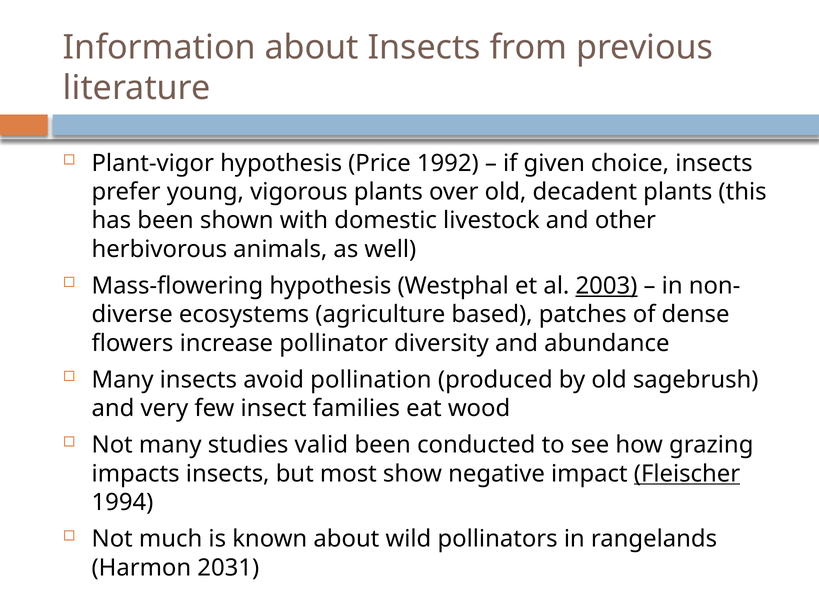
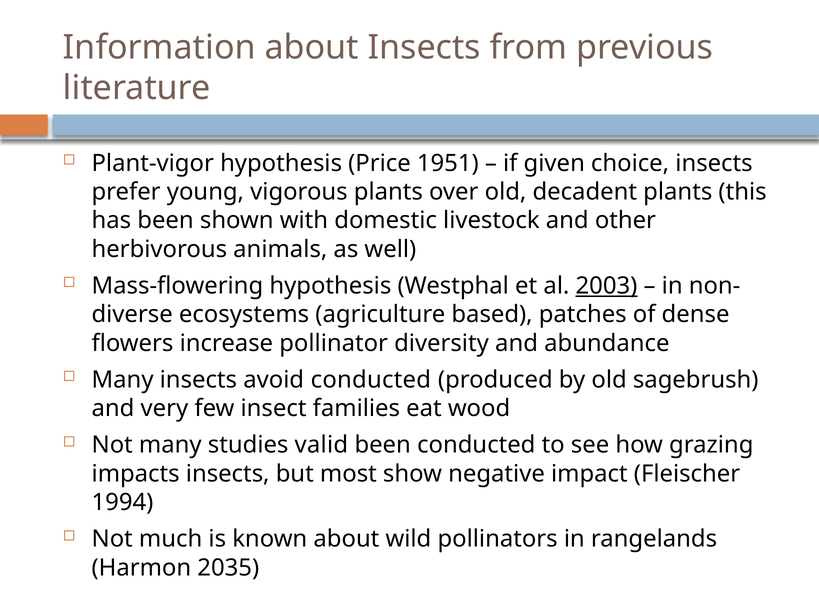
1992: 1992 -> 1951 (448, 163)
avoid pollination: pollination -> conducted (371, 380)
Fleischer underline: present -> none (687, 474)
2031: 2031 -> 2035 (228, 568)
